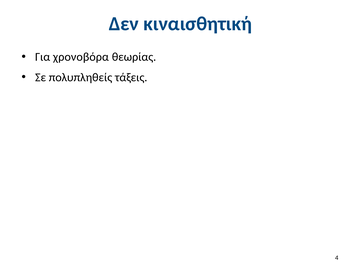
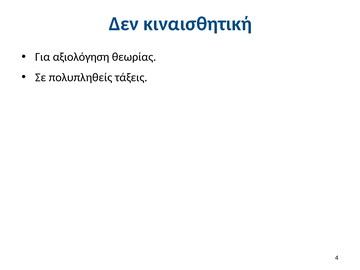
χρονοβόρα: χρονοβόρα -> αξιολόγηση (81, 57)
